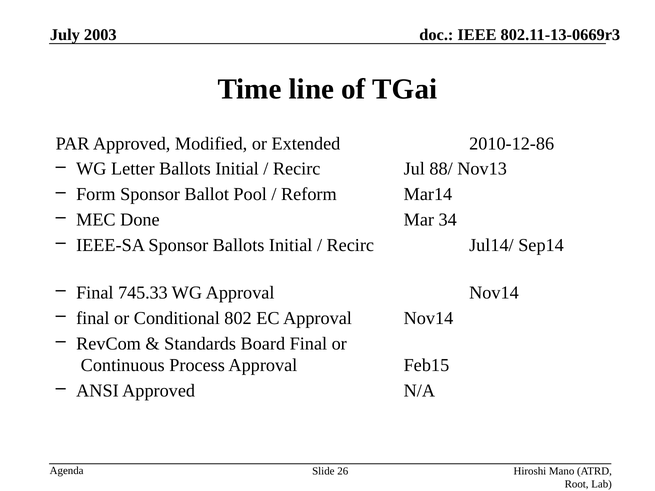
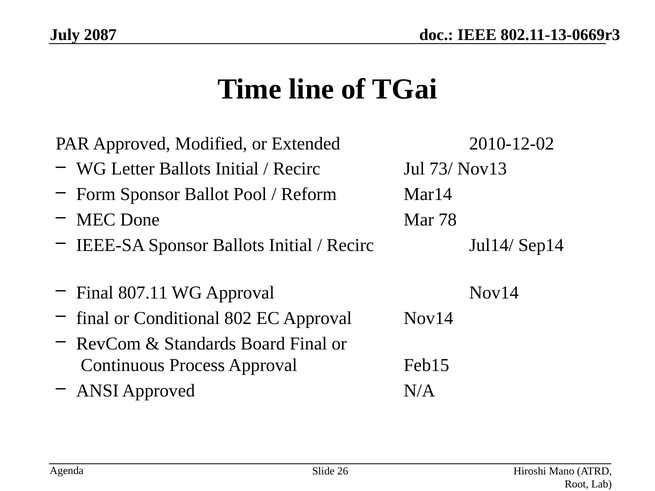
2003: 2003 -> 2087 (100, 35)
2010-12-86: 2010-12-86 -> 2010-12-02 (512, 144)
88/: 88/ -> 73/ (441, 169)
34: 34 -> 78 (448, 220)
745.33: 745.33 -> 807.11 (143, 293)
